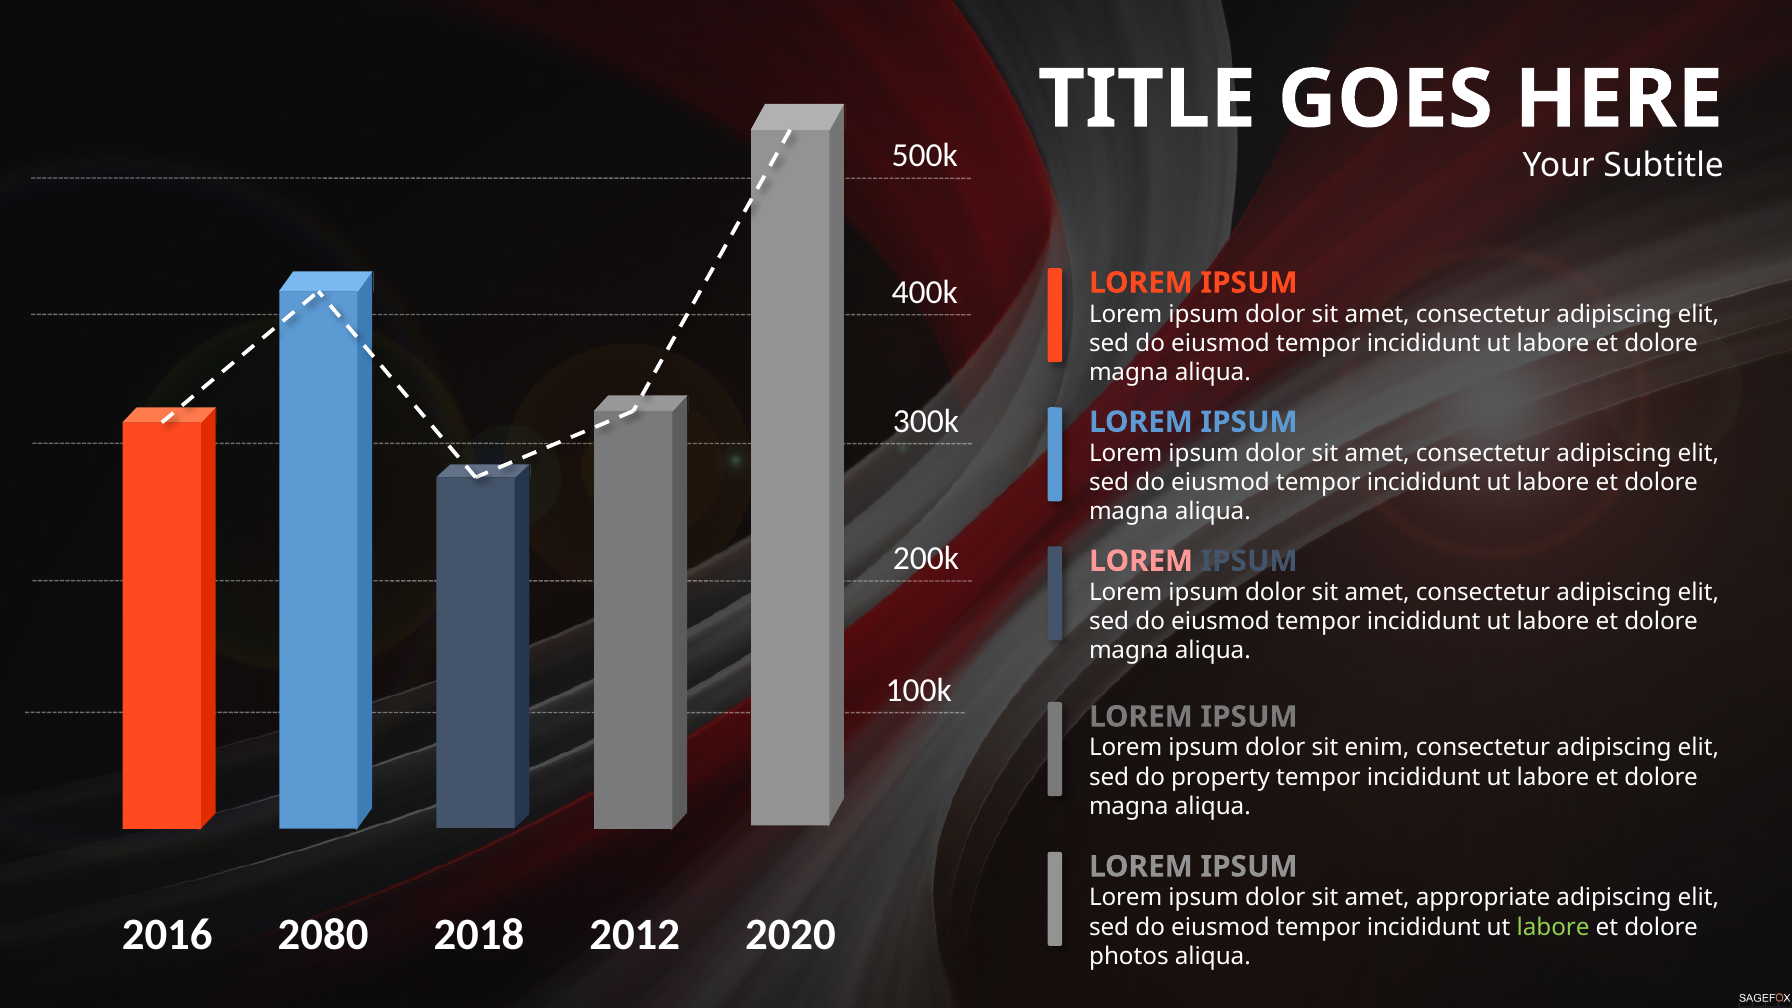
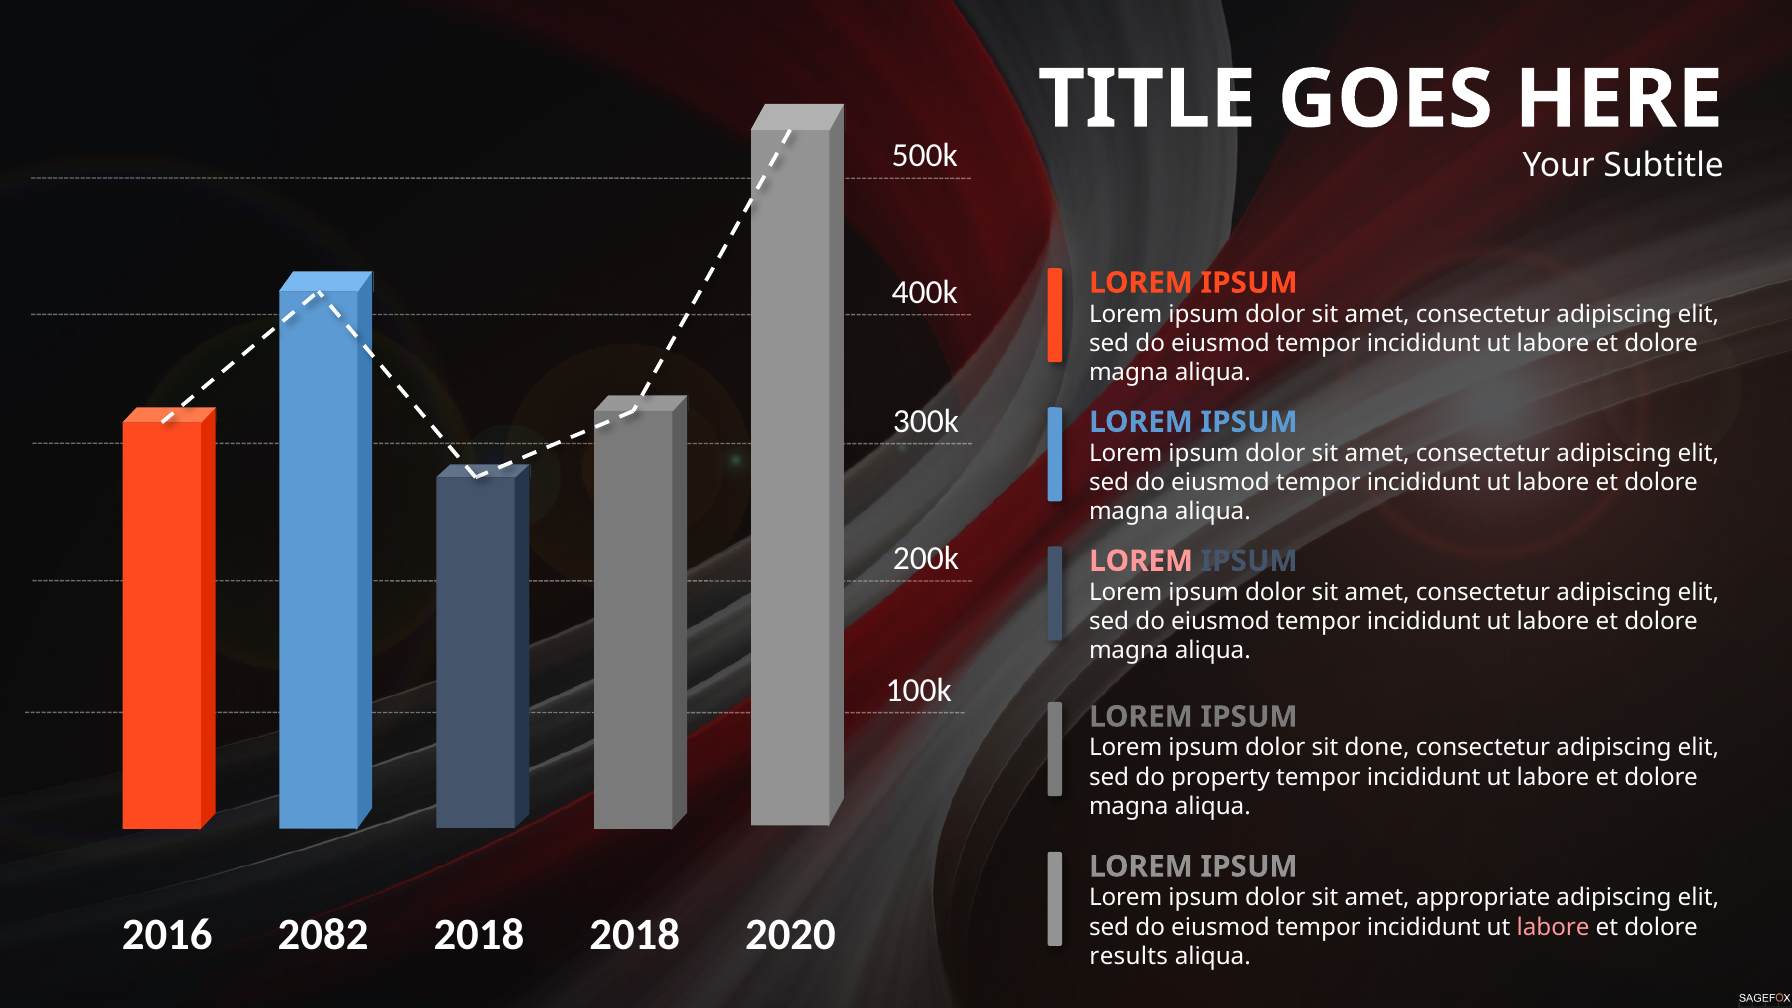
enim: enim -> done (1377, 748)
2080: 2080 -> 2082 (323, 935)
2018 2012: 2012 -> 2018 (635, 935)
labore colour: light green -> pink (1553, 927)
photos: photos -> results (1129, 956)
